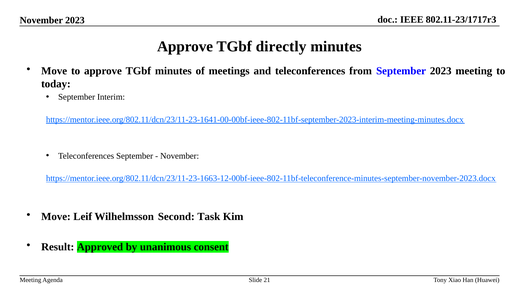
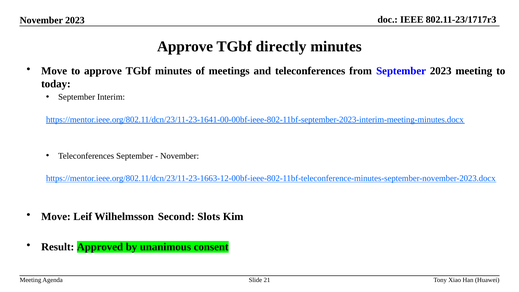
Task: Task -> Slots (209, 217)
